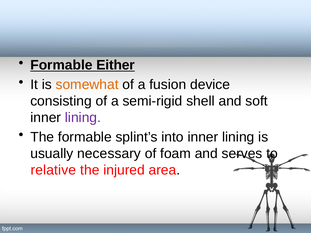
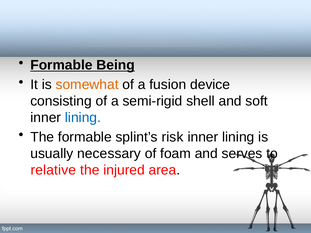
Either: Either -> Being (116, 65)
lining colour: purple -> blue (83, 118)
into: into -> risk (172, 137)
